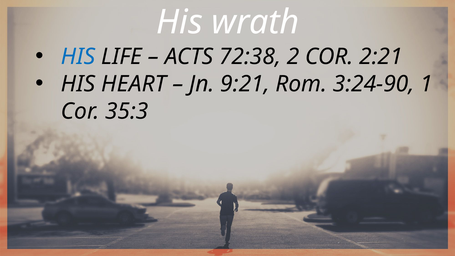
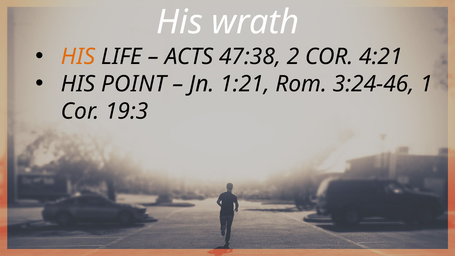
HIS colour: blue -> orange (78, 57)
72:38: 72:38 -> 47:38 (250, 57)
2:21: 2:21 -> 4:21 (381, 57)
HEART: HEART -> POINT (134, 84)
9:21: 9:21 -> 1:21 (245, 84)
3:24-90: 3:24-90 -> 3:24-46 (374, 84)
35:3: 35:3 -> 19:3 (127, 111)
